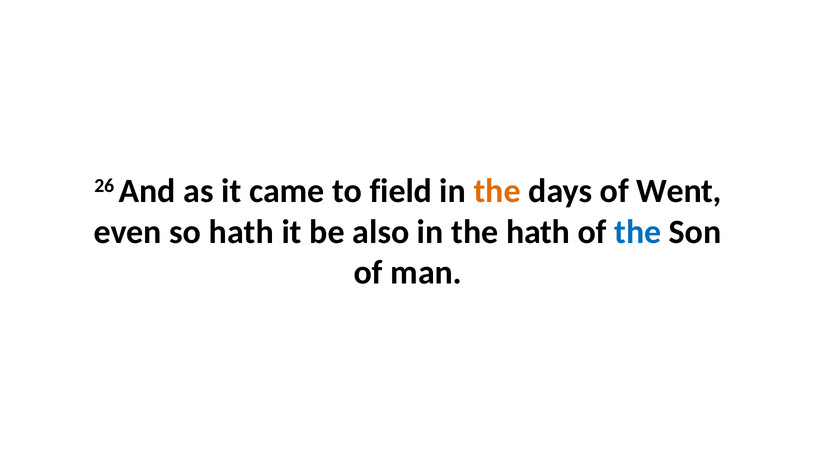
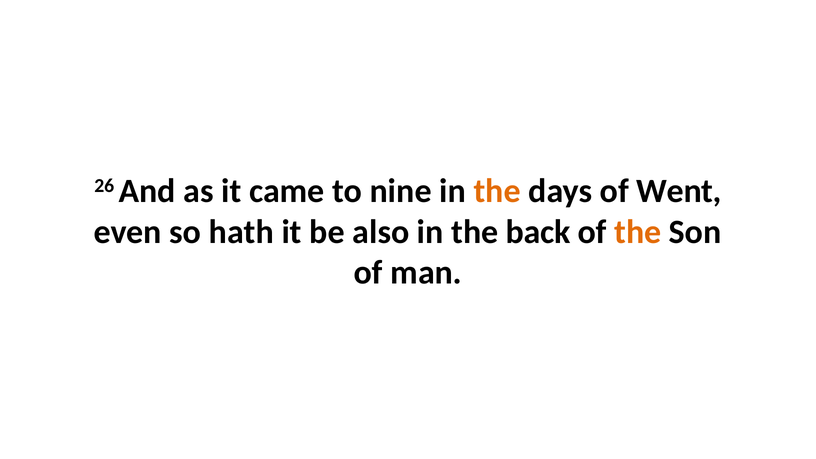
field: field -> nine (401, 191)
the hath: hath -> back (538, 232)
the colour: blue -> orange (638, 232)
